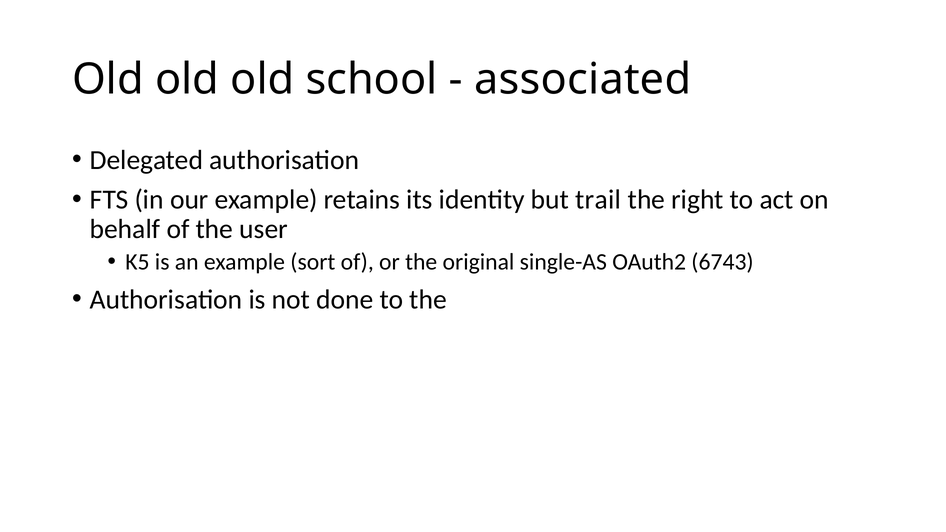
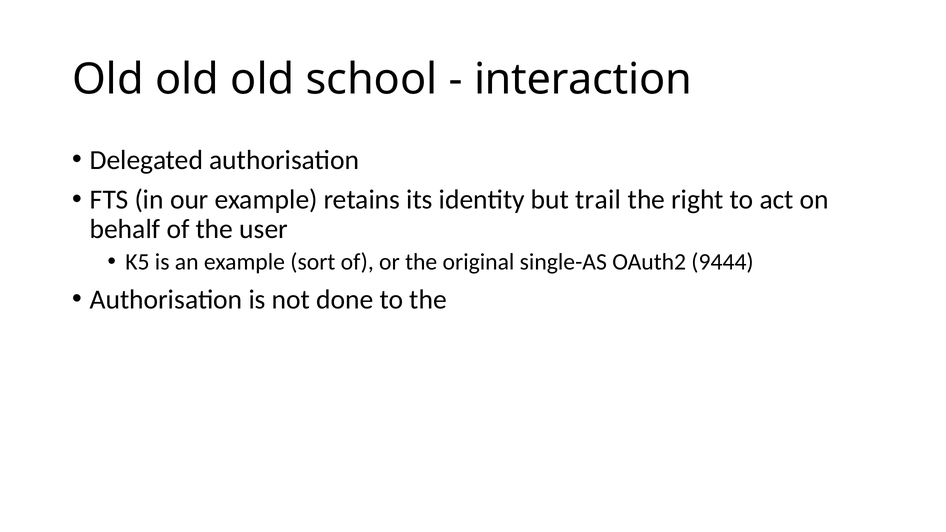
associated: associated -> interaction (583, 79)
6743: 6743 -> 9444 (723, 262)
